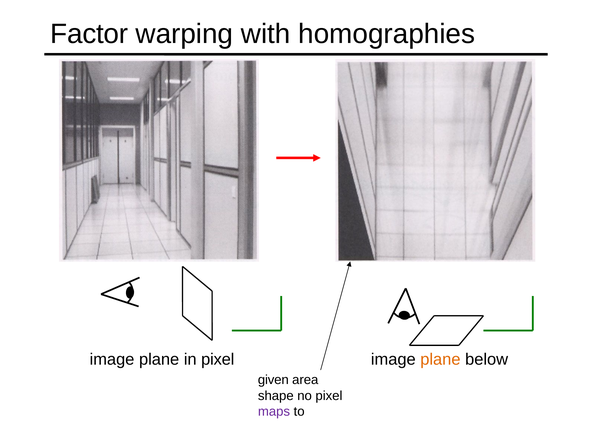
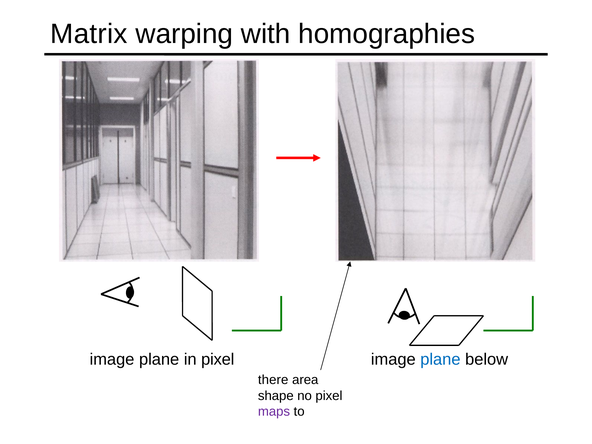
Factor: Factor -> Matrix (89, 34)
plane colour: orange -> blue (440, 359)
given: given -> there (273, 380)
